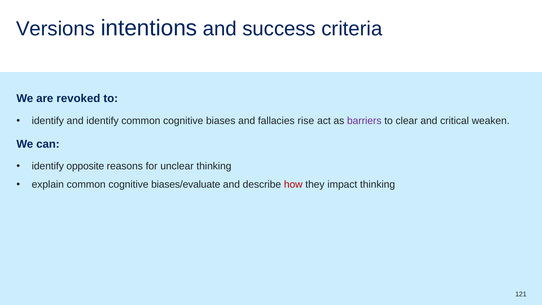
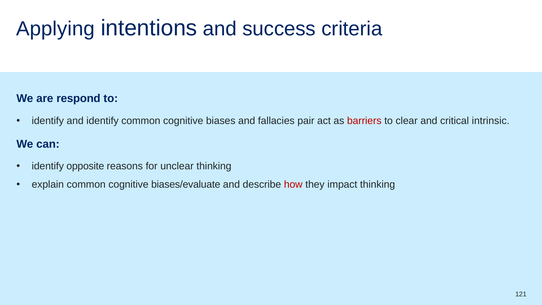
Versions: Versions -> Applying (55, 29)
revoked: revoked -> respond (78, 99)
rise: rise -> pair (306, 121)
barriers colour: purple -> red (364, 121)
weaken: weaken -> intrinsic (491, 121)
